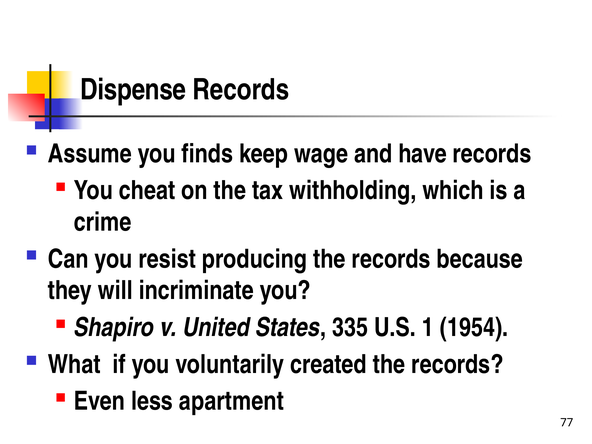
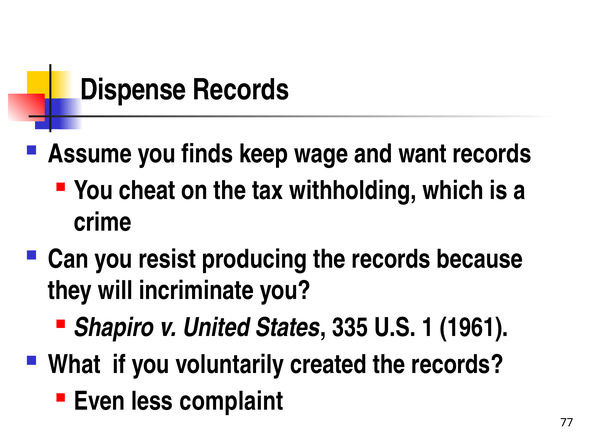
have: have -> want (423, 154)
1954: 1954 -> 1961 (474, 327)
apartment: apartment -> complaint (231, 401)
